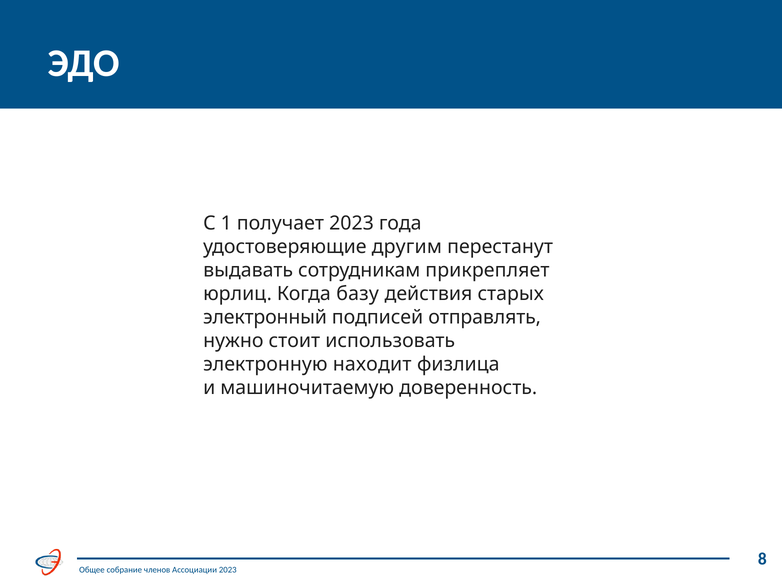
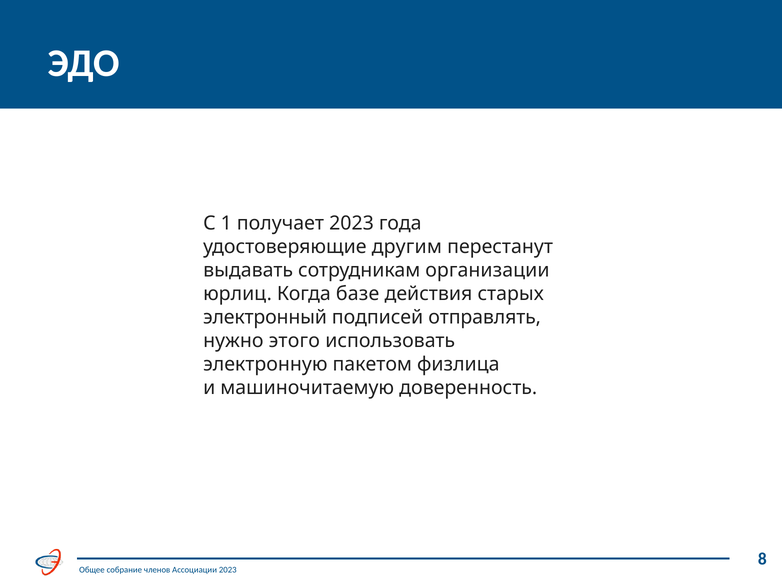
прикрепляет: прикрепляет -> организации (487, 270)
базу: базу -> базе (358, 294)
стоит: стоит -> этого (294, 341)
находит: находит -> пакетом (372, 364)
